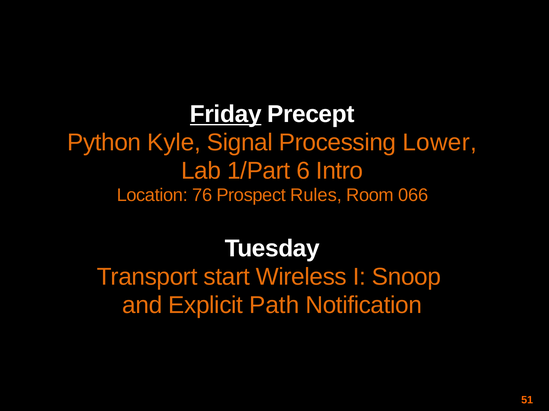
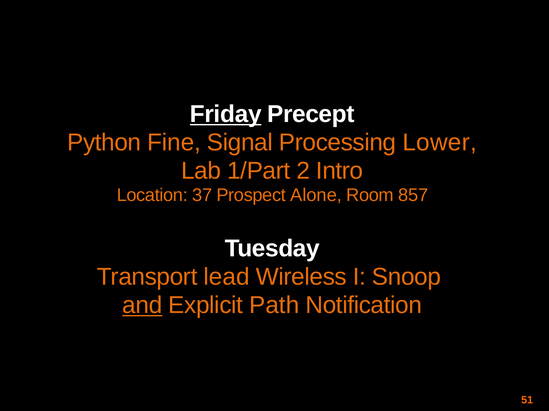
Kyle: Kyle -> Fine (174, 143)
6: 6 -> 2 (303, 171)
76: 76 -> 37 (202, 196)
Rules: Rules -> Alone (316, 196)
066: 066 -> 857 (413, 196)
start: start -> lead (227, 277)
and underline: none -> present (142, 306)
